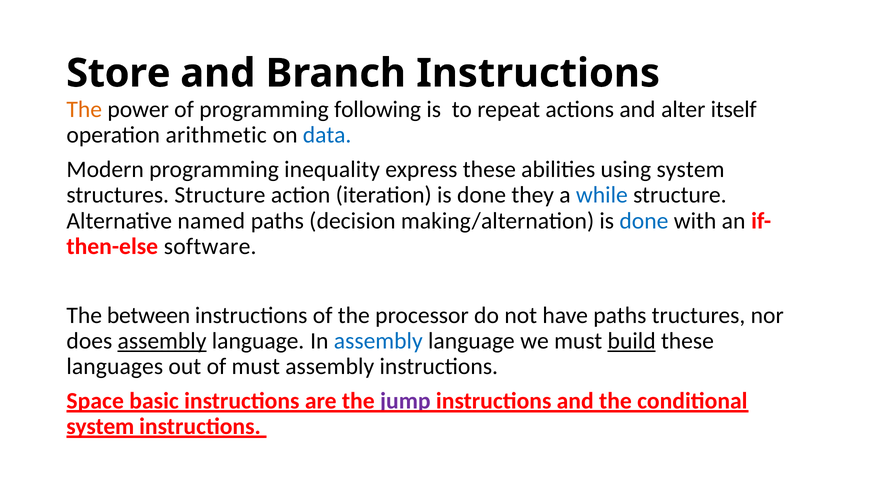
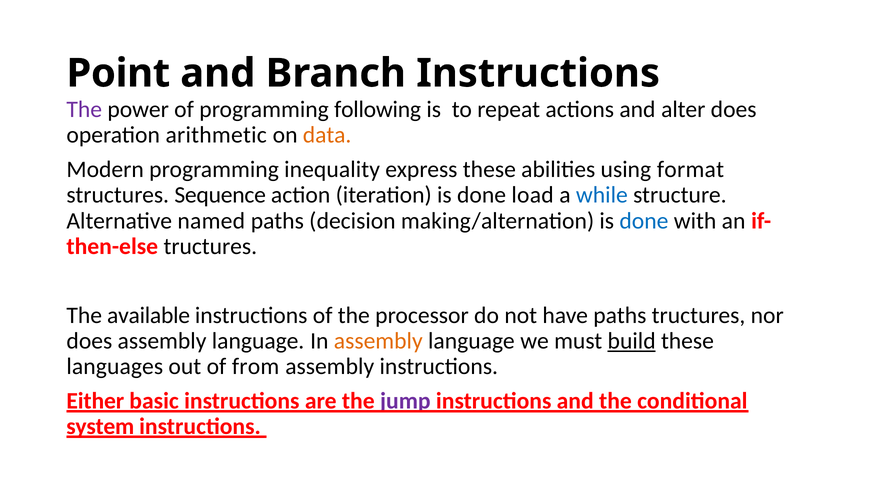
Store: Store -> Point (118, 73)
The colour: orange -> purple (84, 109)
alter itself: itself -> does (734, 109)
data colour: blue -> orange (327, 135)
using system: system -> format (690, 170)
structures Structure: Structure -> Sequence (220, 195)
they: they -> load (533, 195)
software: software -> tructures (210, 246)
between: between -> available (149, 315)
assembly underline: present -> none (162, 341)
assembly colour: blue -> orange (378, 341)
of must: must -> from (256, 366)
Space: Space -> Either (95, 401)
